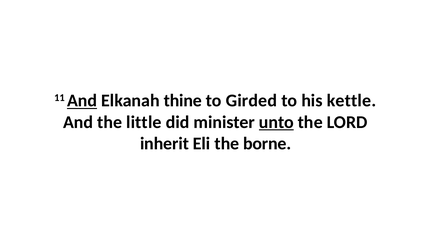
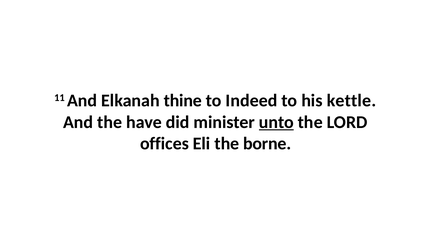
And underline: present -> none (82, 101)
Girded: Girded -> Indeed (251, 101)
little: little -> have (144, 122)
inherit: inherit -> offices (164, 144)
